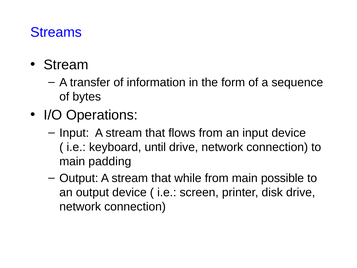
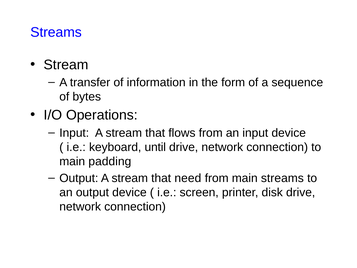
while: while -> need (188, 178)
main possible: possible -> streams (282, 178)
